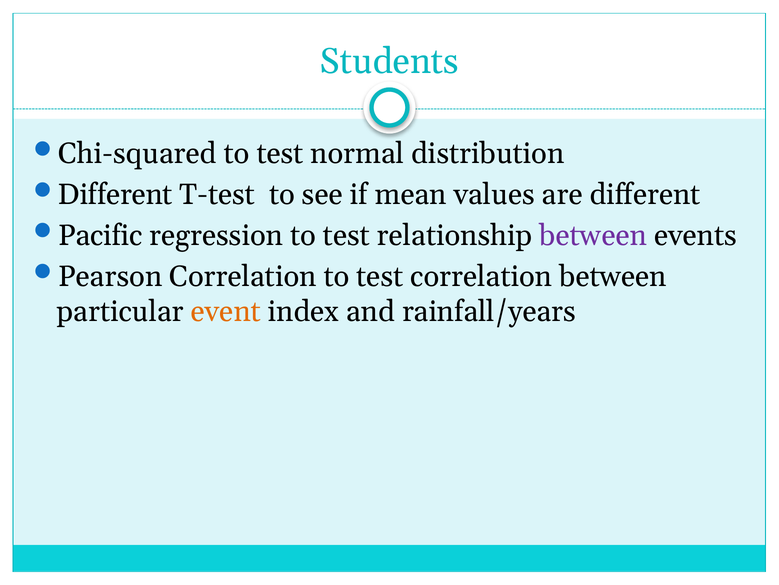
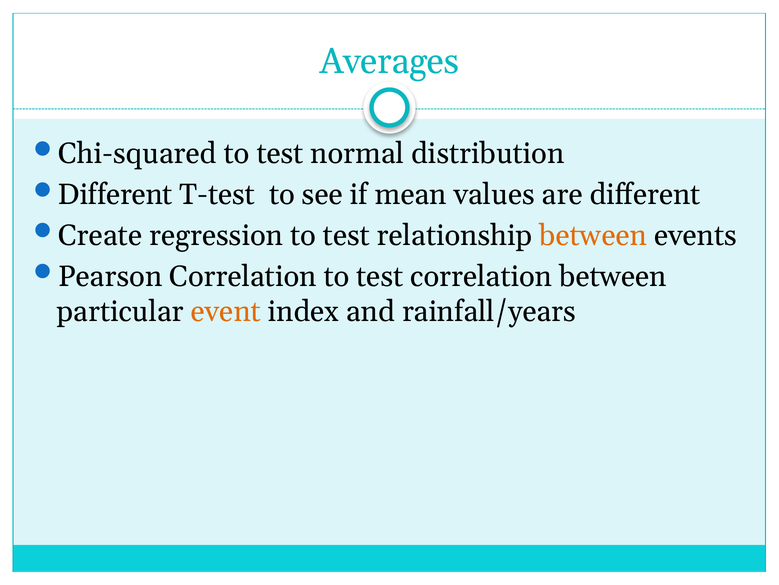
Students: Students -> Averages (389, 61)
Pacific: Pacific -> Create (100, 235)
between colour: purple -> orange (593, 235)
